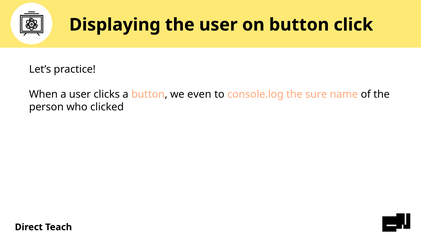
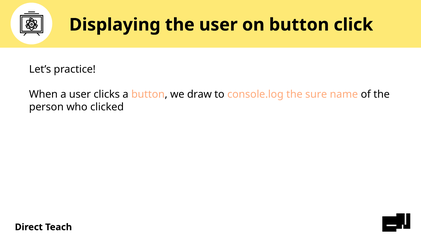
even: even -> draw (199, 94)
